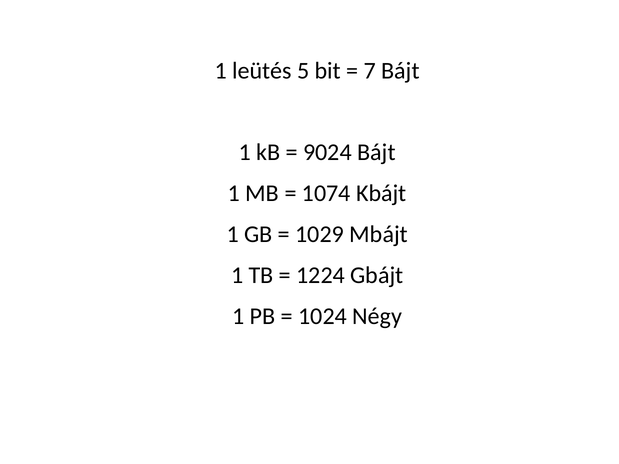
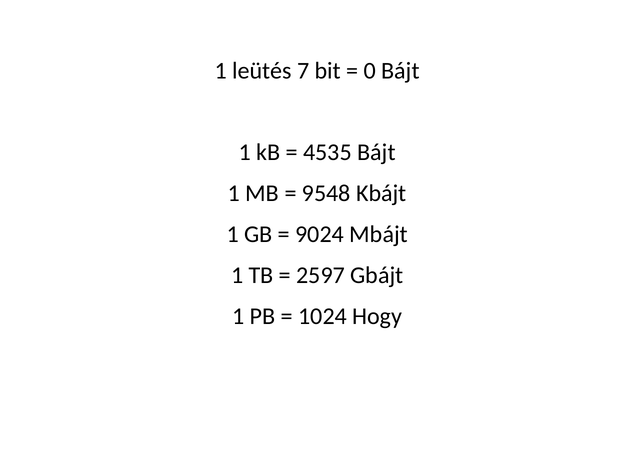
5: 5 -> 7 (303, 71)
7: 7 -> 0 (370, 71)
9024: 9024 -> 4535 (327, 153)
1074: 1074 -> 9548 (326, 194)
1029: 1029 -> 9024 (320, 235)
1224: 1224 -> 2597 (321, 275)
Négy: Négy -> Hogy (377, 316)
